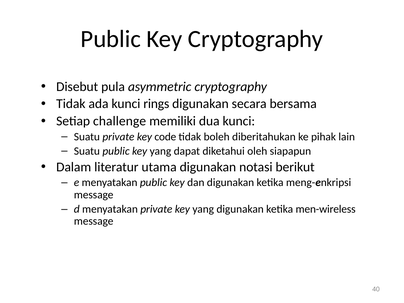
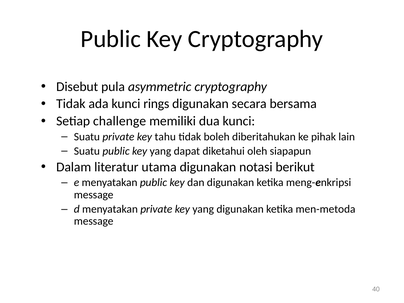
code: code -> tahu (165, 137)
men-wireless: men-wireless -> men-metoda (326, 209)
